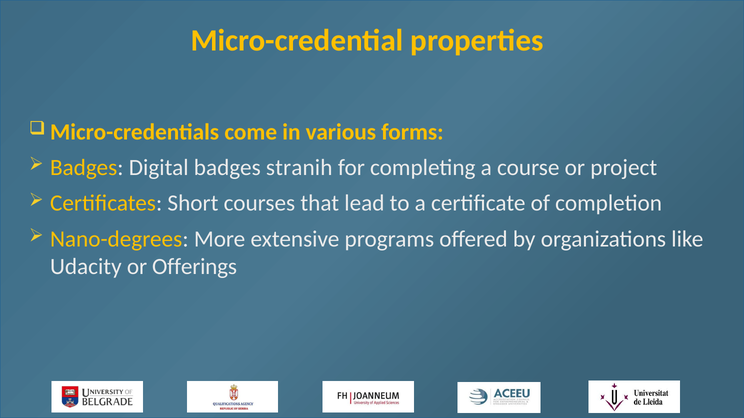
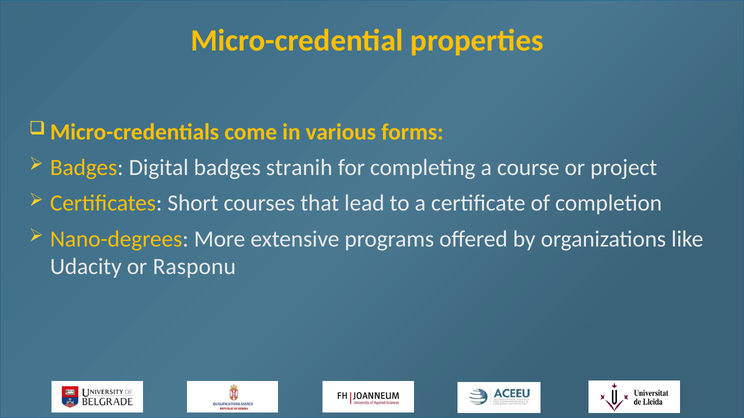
Offerings: Offerings -> Rasponu (194, 267)
